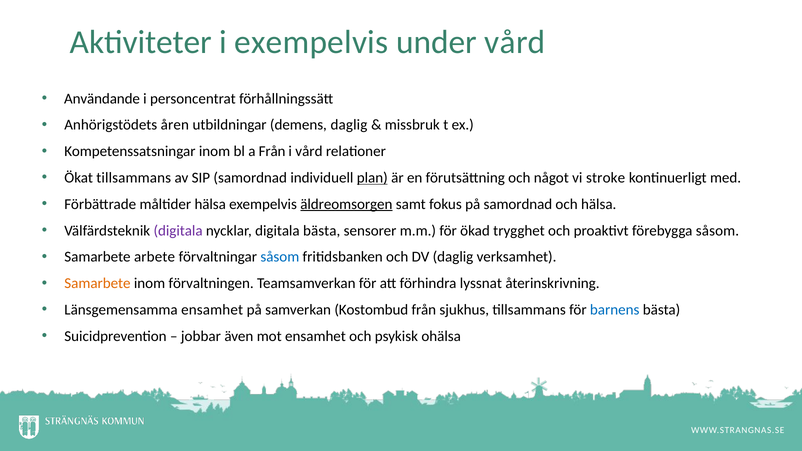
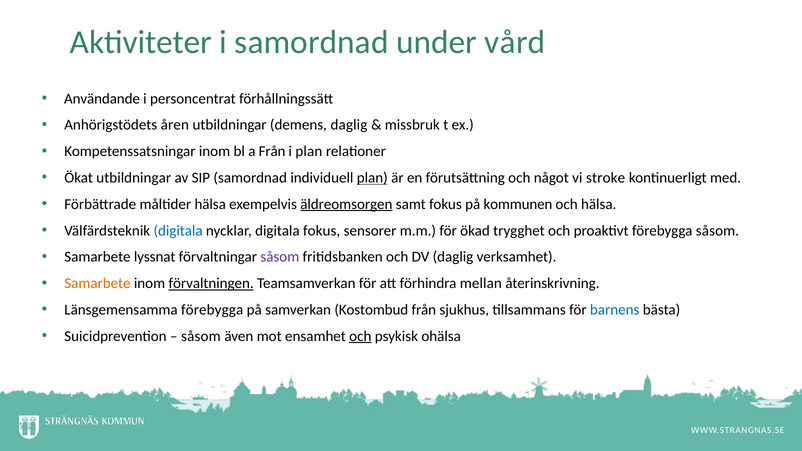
i exempelvis: exempelvis -> samordnad (312, 42)
i vård: vård -> plan (309, 151)
Ökat tillsammans: tillsammans -> utbildningar (134, 178)
på samordnad: samordnad -> kommunen (518, 204)
digitala colour: purple -> blue (178, 231)
digitala bästa: bästa -> fokus (322, 231)
arbete: arbete -> lyssnat (155, 257)
såsom colour: blue -> purple (280, 257)
förvaltningen underline: none -> present (211, 283)
lyssnat: lyssnat -> mellan (481, 283)
Länsgemensamma ensamhet: ensamhet -> förebygga (212, 310)
jobbar: jobbar -> såsom (201, 336)
och underline: none -> present (360, 336)
